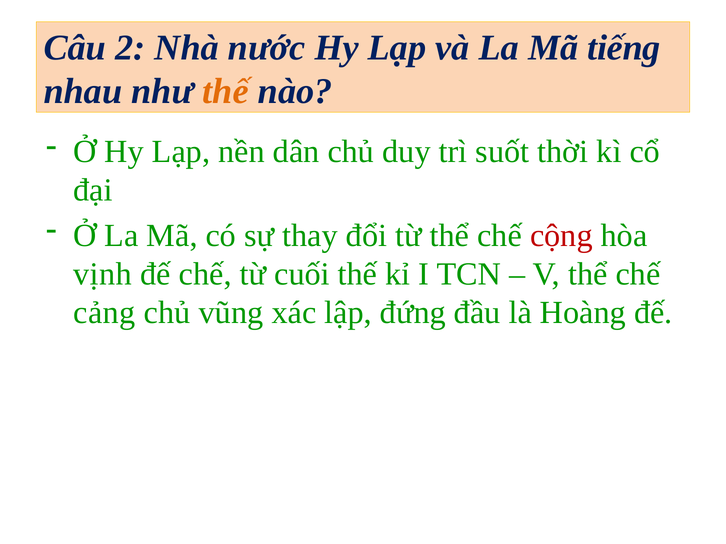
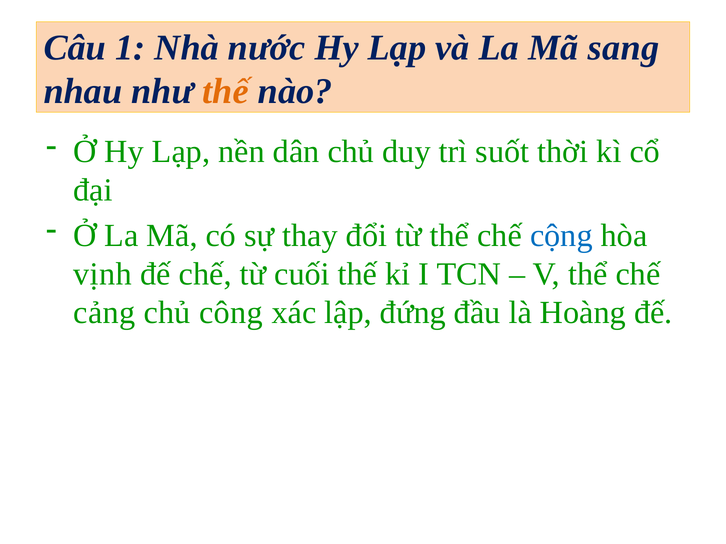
2: 2 -> 1 (130, 48)
tiếng: tiếng -> sang (624, 48)
cộng colour: red -> blue (561, 236)
vũng: vũng -> công (231, 313)
